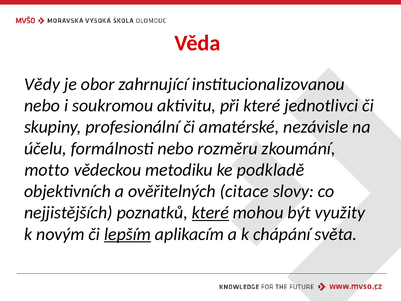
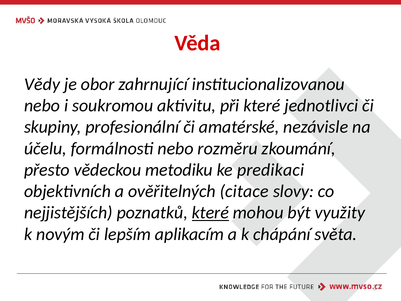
motto: motto -> přesto (47, 170)
podkladě: podkladě -> predikaci (271, 170)
lepším underline: present -> none (128, 234)
